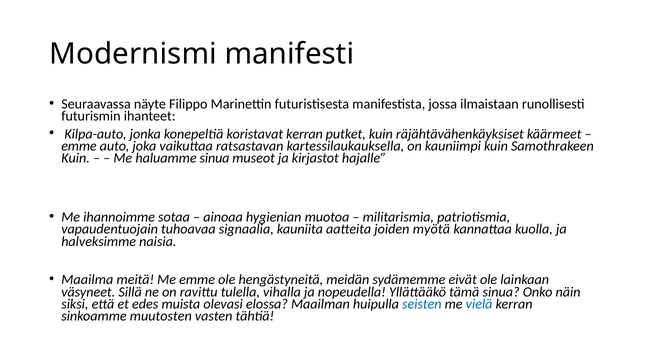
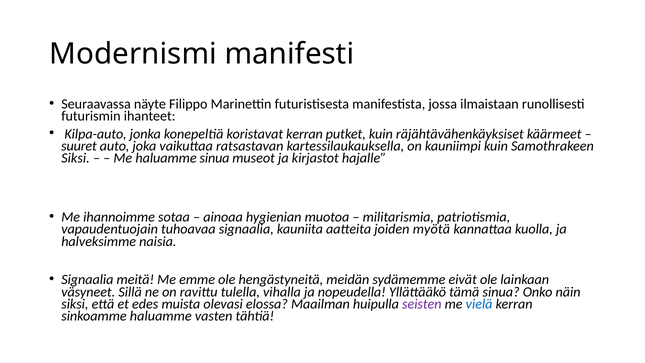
emme: emme -> suuret (79, 146)
Kuin: Kuin -> Siksi (76, 158)
Maailma: Maailma -> Signaalia (87, 280)
seisten colour: blue -> purple (422, 304)
sinkoamme muutosten: muutosten -> haluamme (161, 316)
